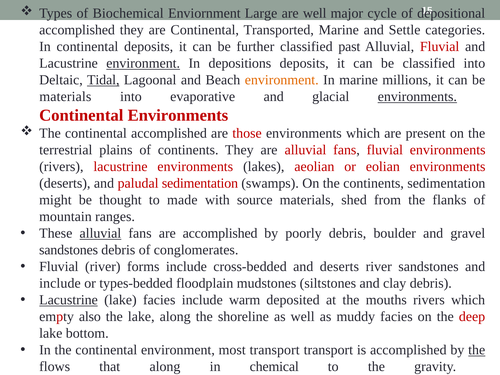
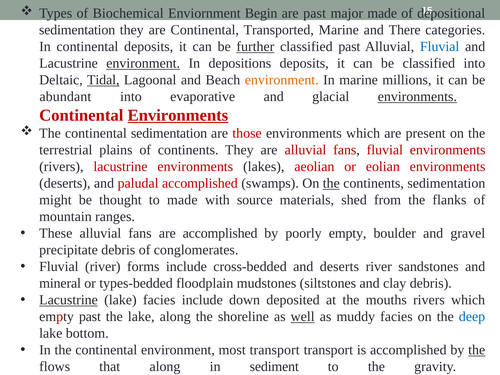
Large: Large -> Begin (261, 13)
are well: well -> past (315, 13)
major cycle: cycle -> made (382, 13)
accomplished: accomplished -> sedimentation (77, 30)
Settle: Settle -> There (405, 30)
further underline: none -> present (255, 47)
Fluvial colour: red -> blue (440, 47)
materials: materials -> abundant (65, 97)
Environments underline: none -> present (178, 115)
continental accomplished: accomplished -> sedimentation (169, 133)
paludal sedimentation: sedimentation -> accomplished (200, 183)
the underline: none -> present (331, 183)
alluvial underline: present -> none (100, 233)
poorly debris: debris -> empty (348, 233)
sandstones: sandstones -> precipitate (69, 250)
include: include -> mineral (60, 283)
warm: warm -> down (245, 300)
empty also: also -> past (90, 317)
well underline: none -> present (303, 317)
deep colour: red -> blue (472, 317)
chemical: chemical -> sediment (274, 367)
